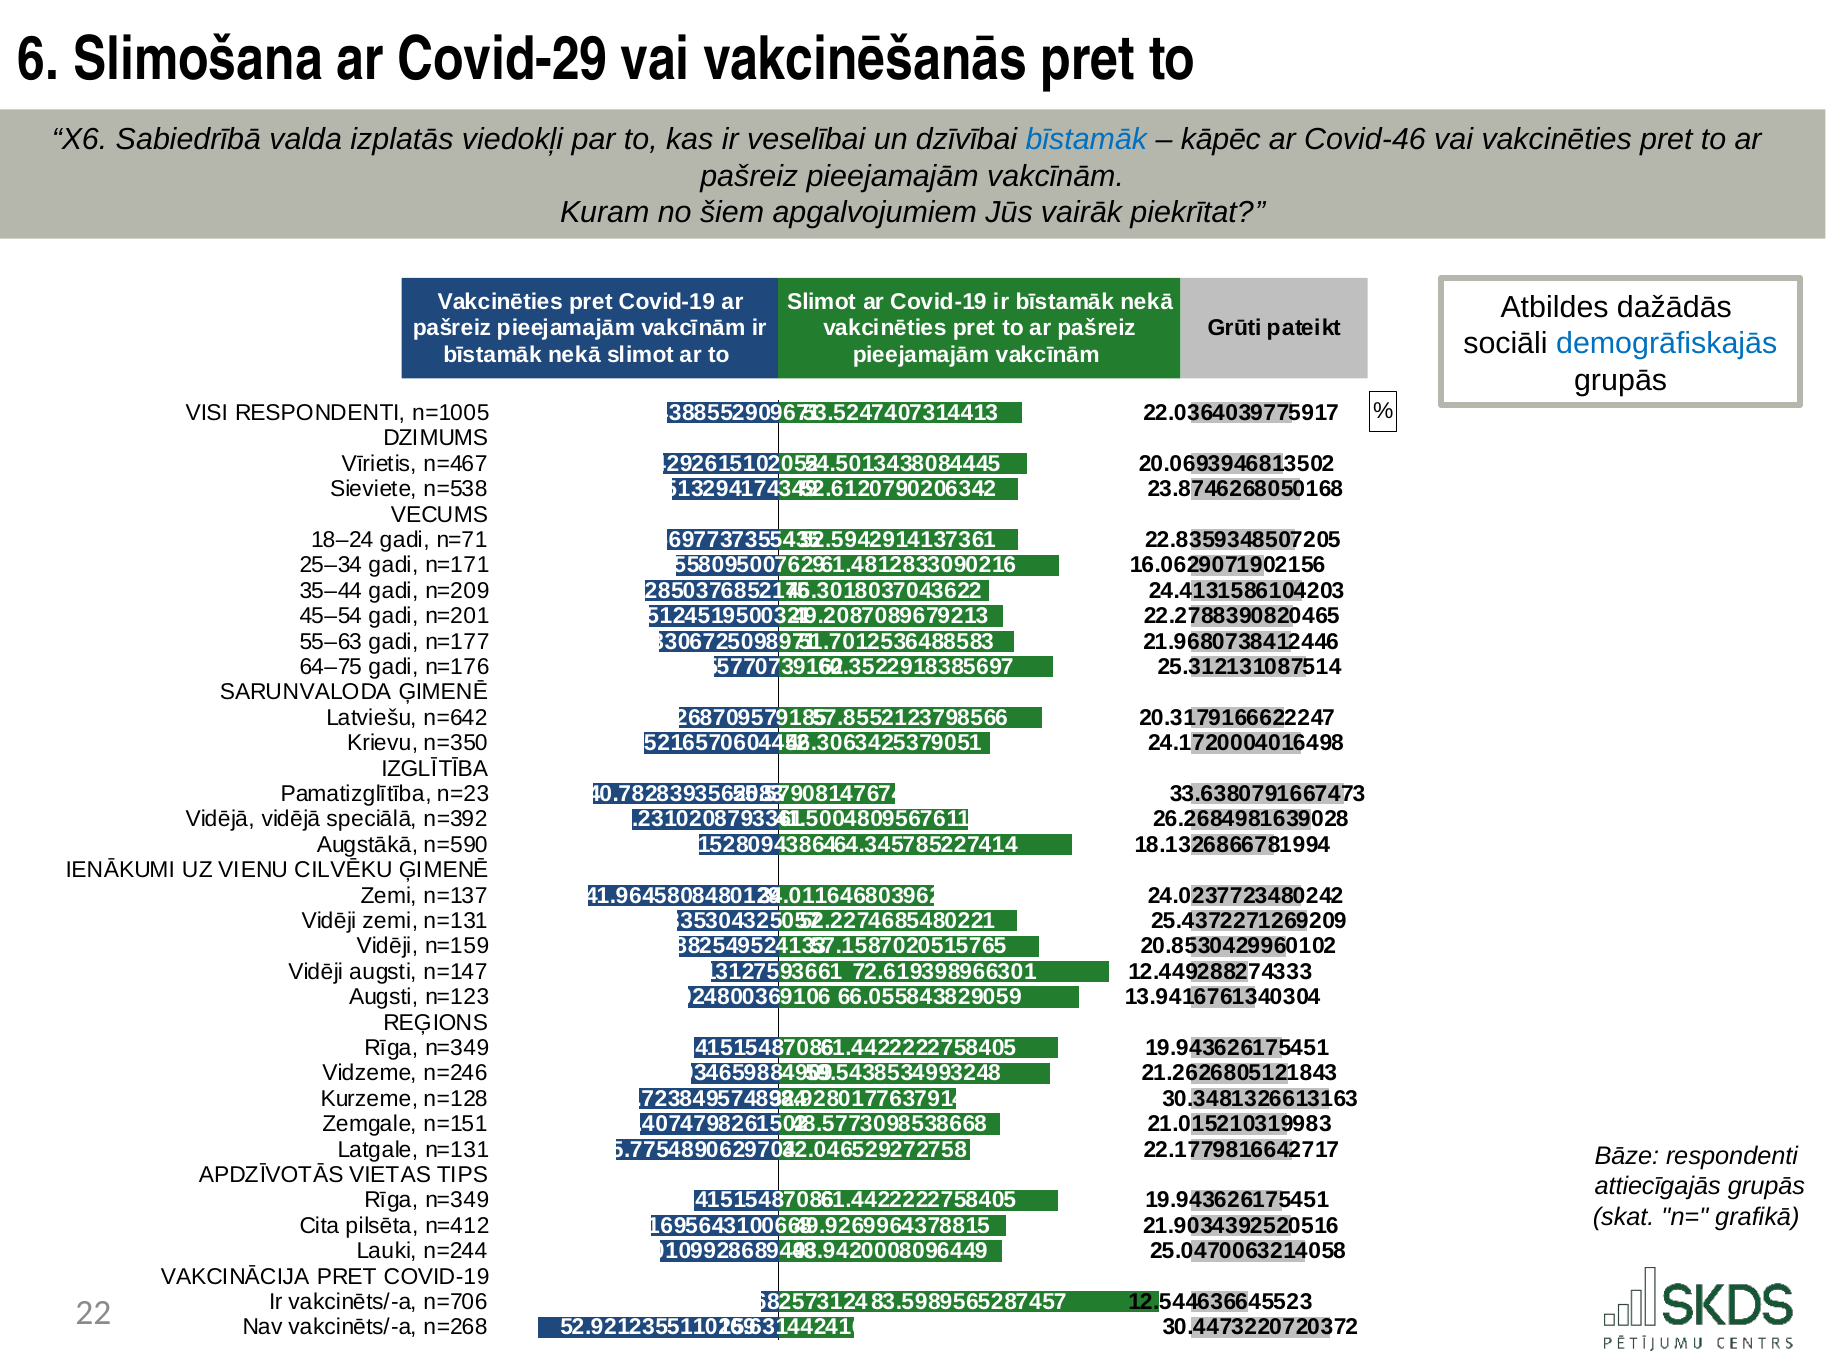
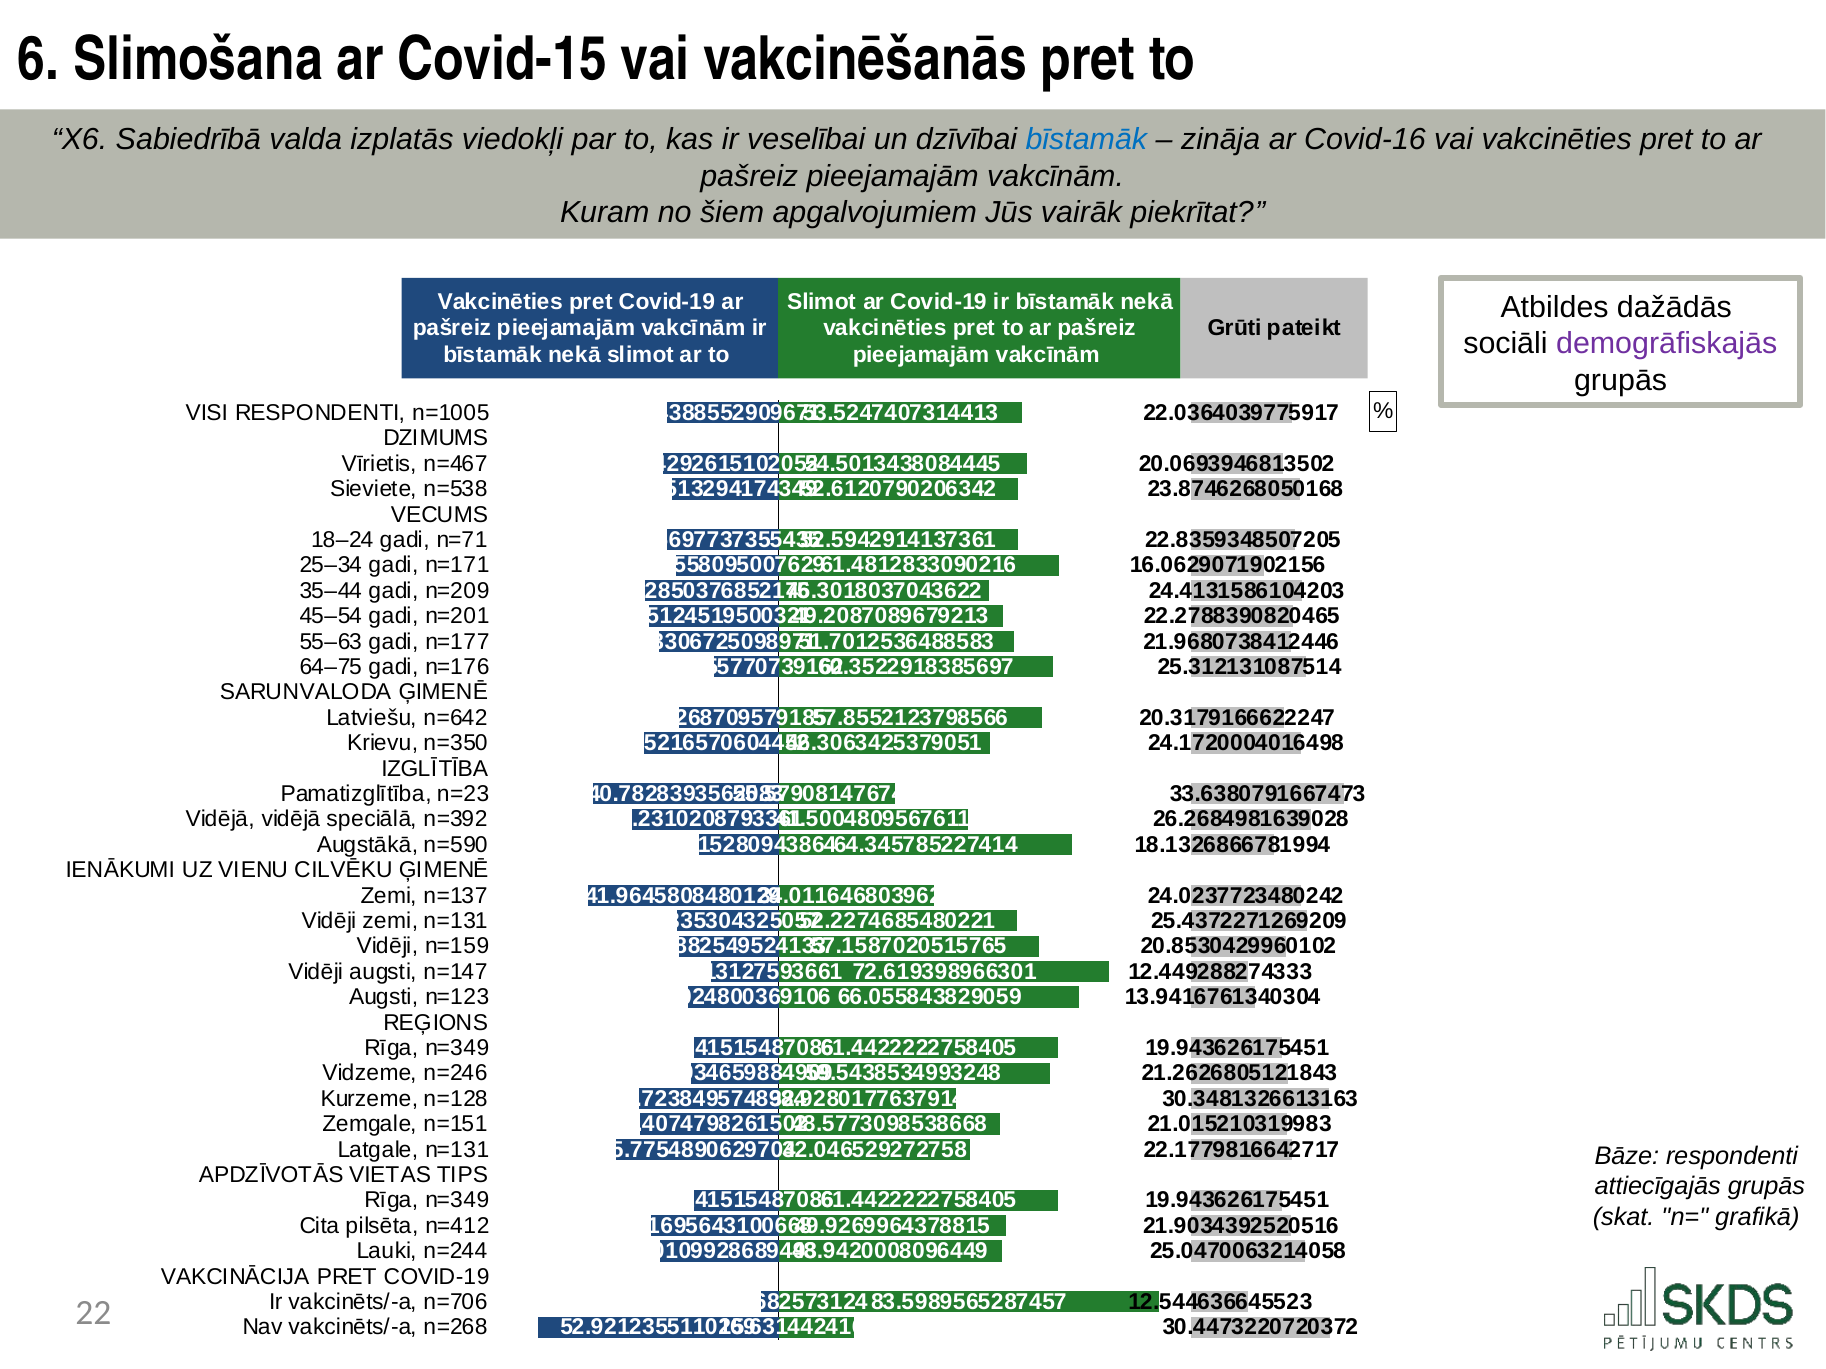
Covid-29: Covid-29 -> Covid-15 (503, 59)
kāpēc: kāpēc -> zināja (1221, 140)
Covid-46: Covid-46 -> Covid-16 (1365, 140)
demogrāfiskajās colour: blue -> purple (1667, 344)
